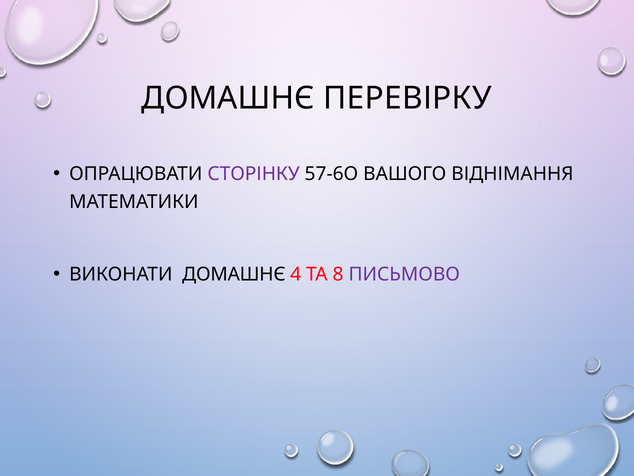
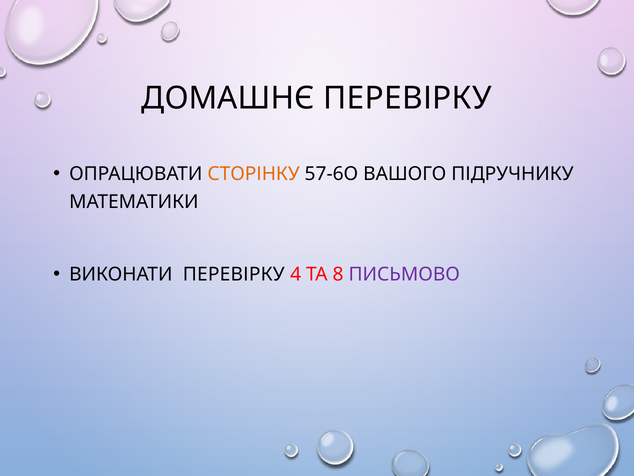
СТОРІНКУ colour: purple -> orange (254, 174)
ВІДНІМАННЯ: ВІДНІМАННЯ -> ПІДРУЧНИКУ (512, 174)
ВИКОНАТИ ДОМАШНЄ: ДОМАШНЄ -> ПЕРЕВІРКУ (234, 274)
